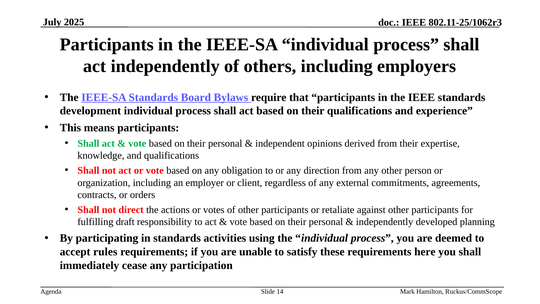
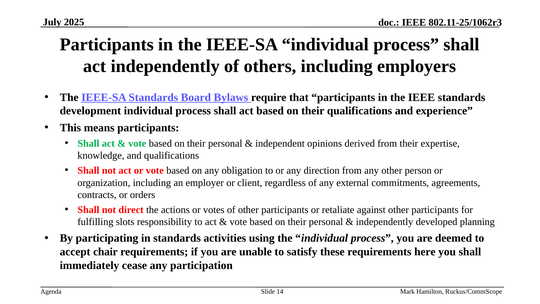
draft: draft -> slots (125, 222)
rules: rules -> chair (105, 252)
